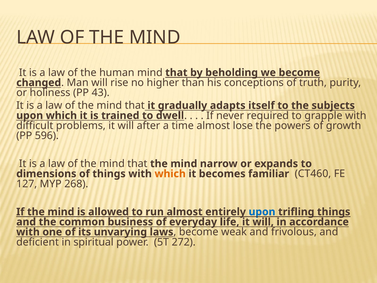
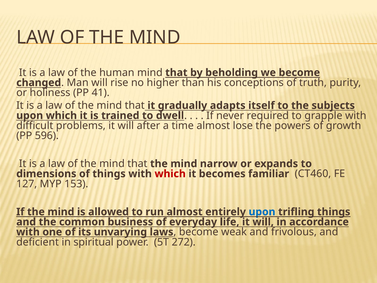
43: 43 -> 41 (101, 93)
which colour: orange -> red (170, 174)
268: 268 -> 153 (76, 184)
